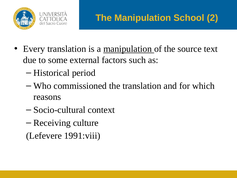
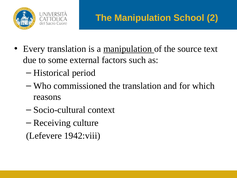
1991:viii: 1991:viii -> 1942:viii (82, 136)
